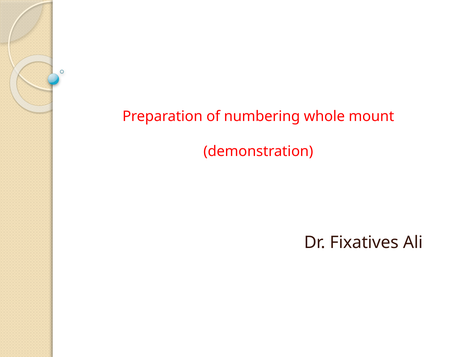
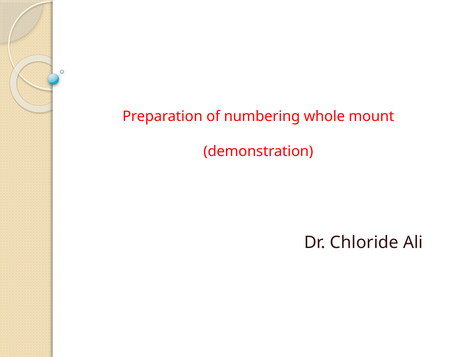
Fixatives: Fixatives -> Chloride (364, 242)
